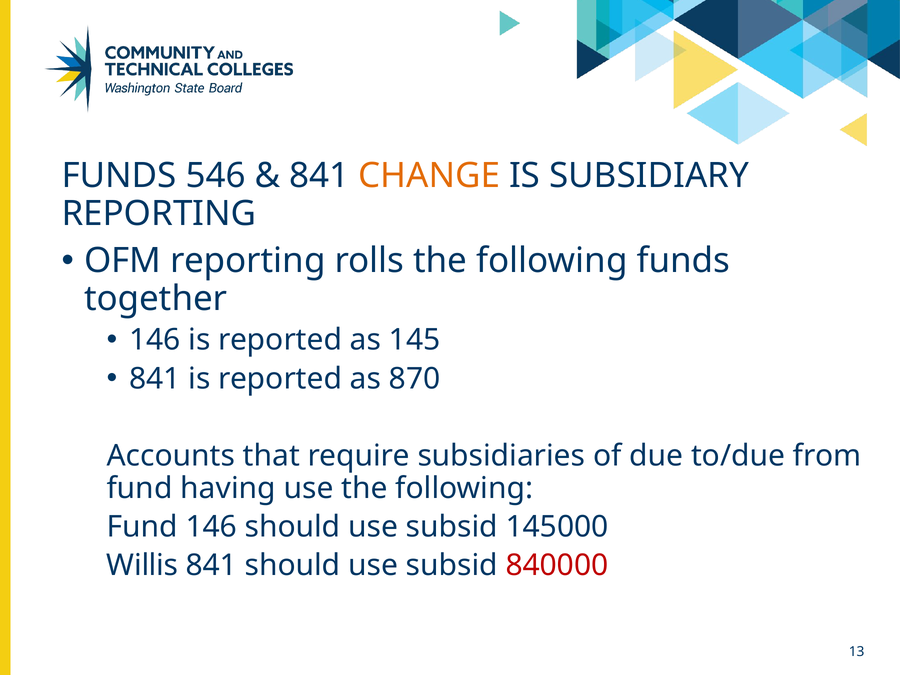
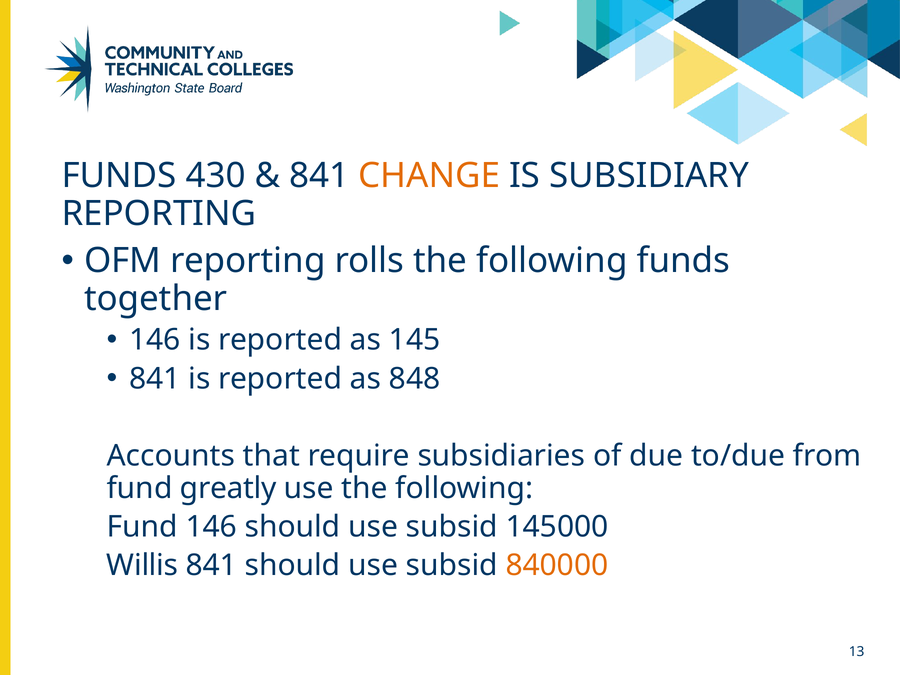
546: 546 -> 430 (216, 176)
870: 870 -> 848 (415, 379)
having: having -> greatly (228, 488)
840000 colour: red -> orange (557, 566)
